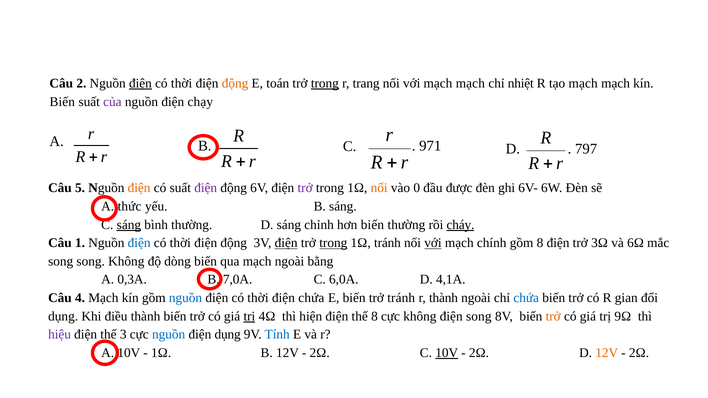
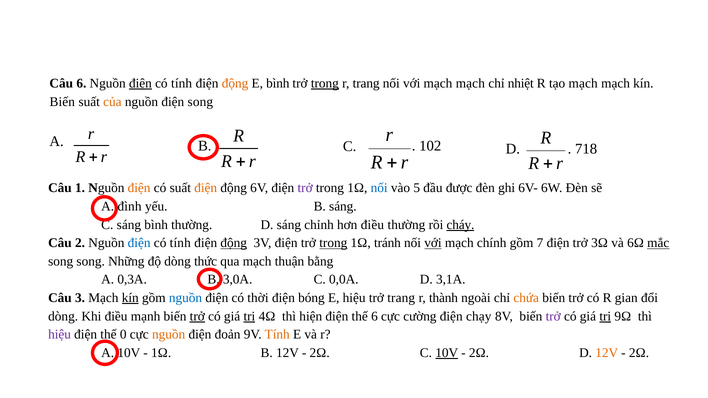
Câu 2: 2 -> 6 (81, 83)
thời: thời -> tính (182, 83)
E toán: toán -> bình (278, 83)
của colour: purple -> orange (112, 102)
điện chạy: chạy -> song (200, 102)
971: 971 -> 102 (430, 146)
797: 797 -> 718 (586, 149)
5: 5 -> 1 (80, 188)
điện colour: purple -> orange (206, 188)
nối colour: orange -> blue (379, 188)
0: 0 -> 5 (417, 188)
thức: thức -> đình (130, 206)
sáng underline: present -> none (129, 225)
hơn biến: biến -> điều (372, 225)
1: 1 -> 2 (80, 243)
thời: thời -> tính (180, 243)
động underline: none -> present (234, 243)
điện underline: present -> none (286, 243)
gồm 8: 8 -> 7 (540, 243)
mắc underline: none -> present (658, 243)
song Không: Không -> Những (126, 261)
dòng biến: biến -> thức (206, 261)
mạch ngoài: ngoài -> thuận (289, 261)
7,0A: 7,0A -> 3,0A (238, 280)
6,0A: 6,0A -> 0,0A (344, 280)
4,1A: 4,1A -> 3,1A (451, 280)
4: 4 -> 3 (80, 298)
kín underline: none -> present (130, 298)
điện chứa: chứa -> bóng (311, 298)
E biến: biến -> hiệu (354, 298)
trở tránh: tránh -> trang (401, 298)
chứa colour: blue -> orange (526, 298)
dụng: dụng -> dòng (63, 316)
điều thành: thành -> mạnh (146, 316)
trở underline: none -> present (197, 316)
thế 8: 8 -> 6 (374, 316)
cực không: không -> cường (420, 316)
điện song: song -> chạy (479, 316)
trở colour: orange -> purple (553, 316)
trị underline: none -> present (605, 316)
3: 3 -> 0 (123, 335)
nguồn colour: blue -> orange (169, 335)
điện dụng: dụng -> đoản (228, 335)
Tính colour: blue -> orange (277, 335)
